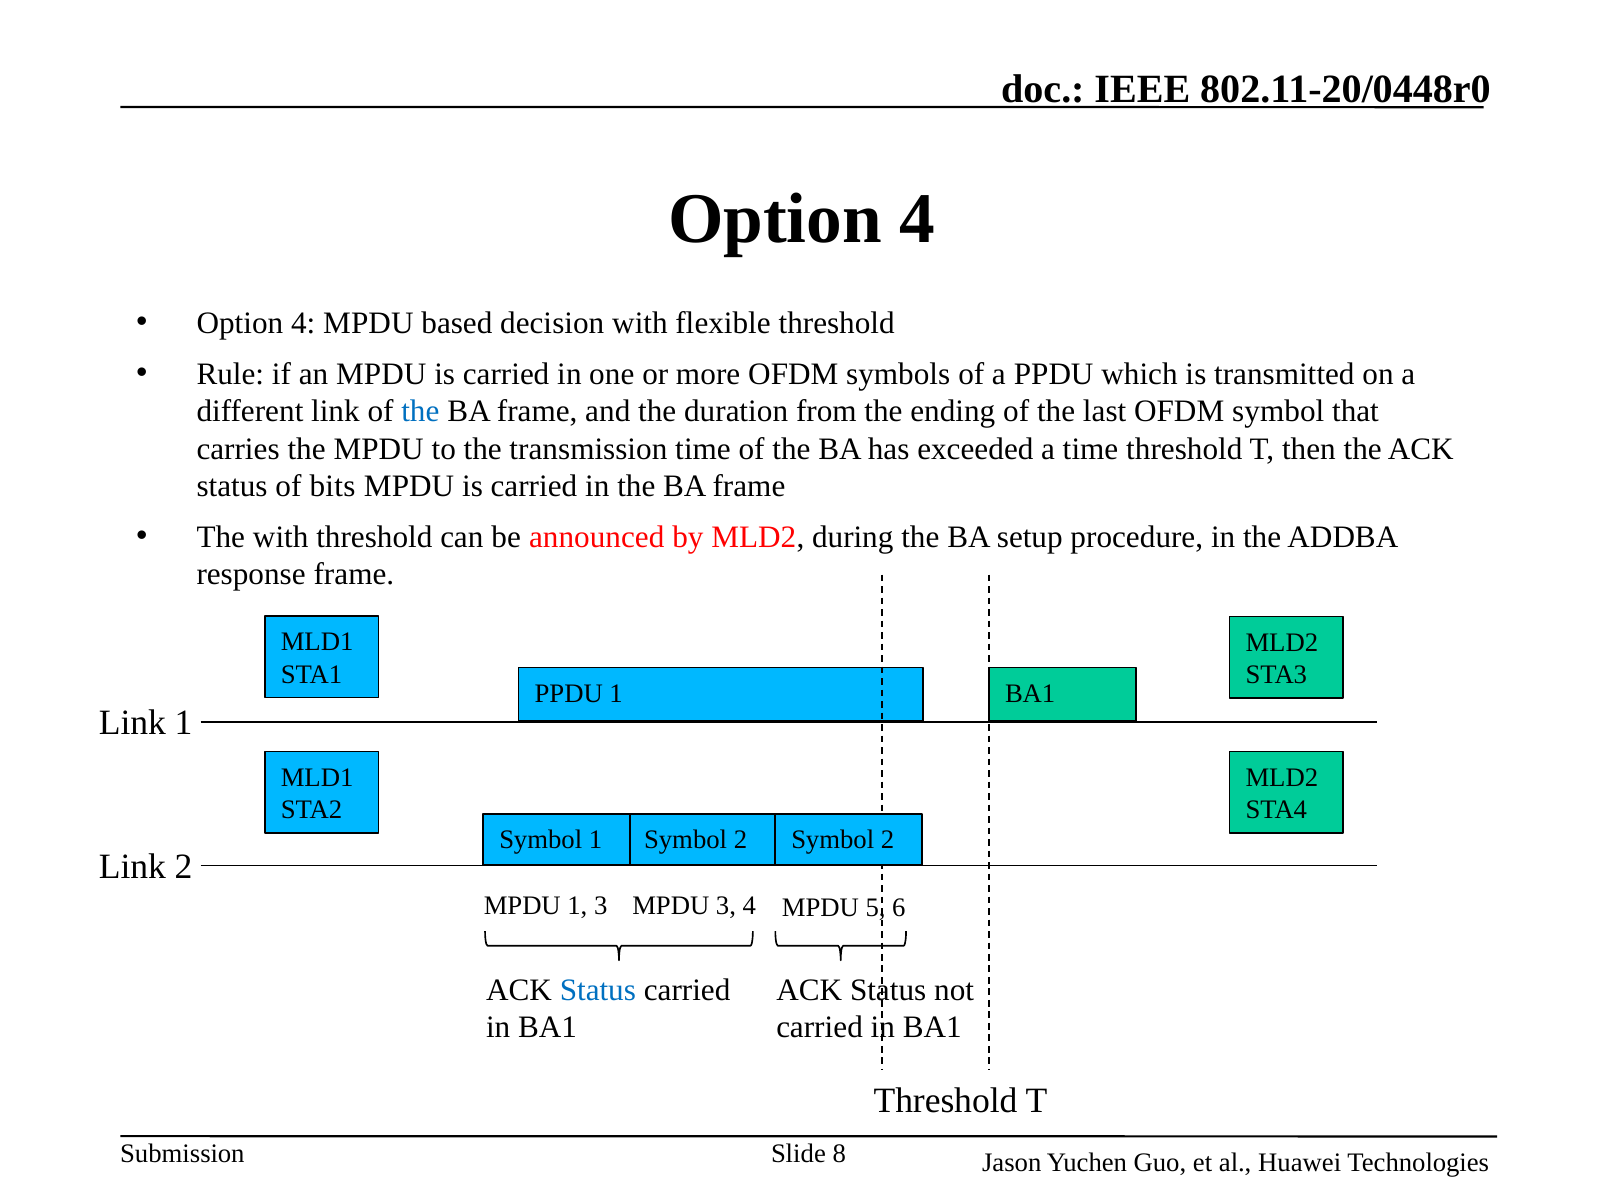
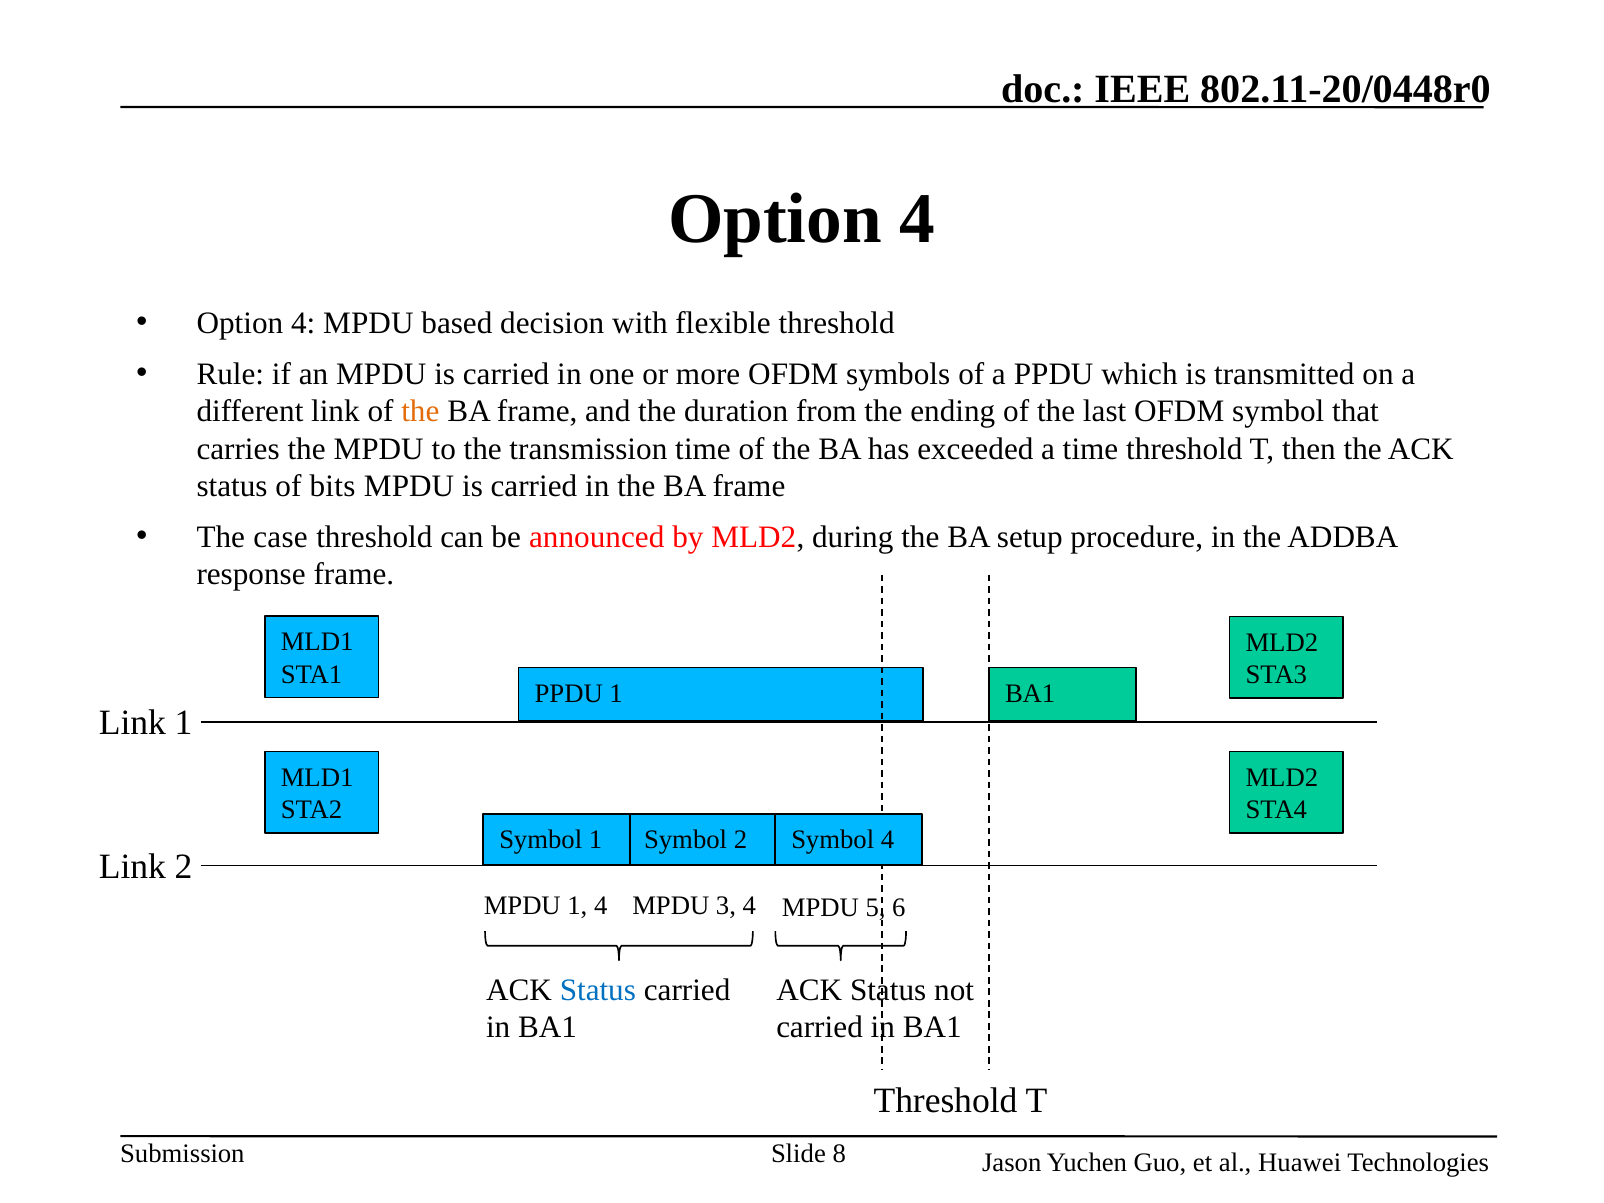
the colour: blue -> orange (420, 411)
The with: with -> case (281, 537)
2: 2 -> 4 (888, 840)
1 3: 3 -> 4 (601, 906)
